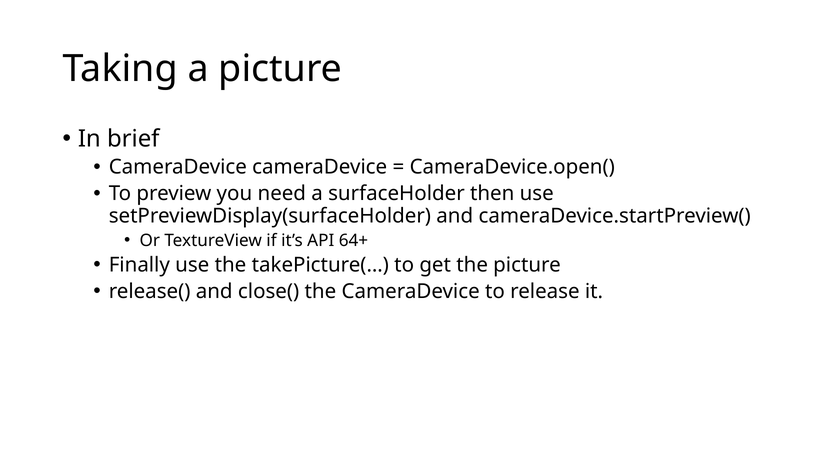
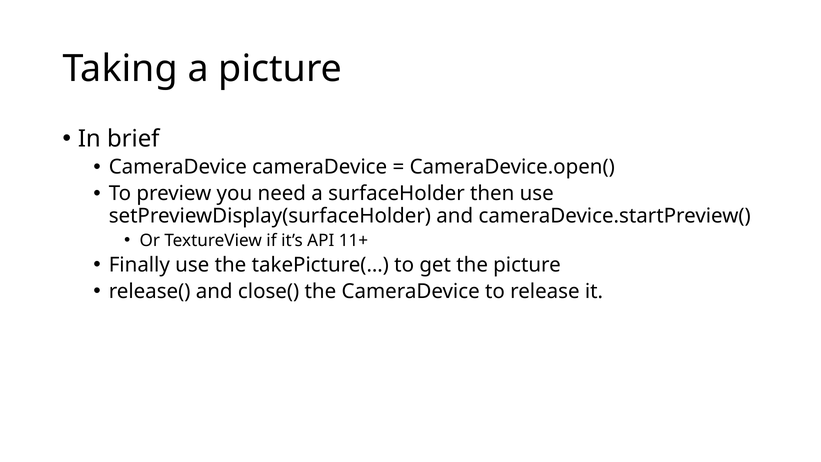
64+: 64+ -> 11+ (353, 240)
